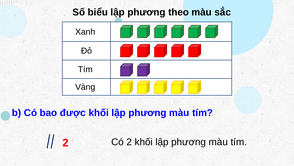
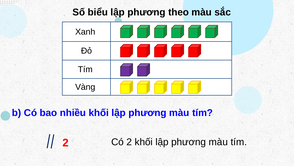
được: được -> nhiều (73, 112)
